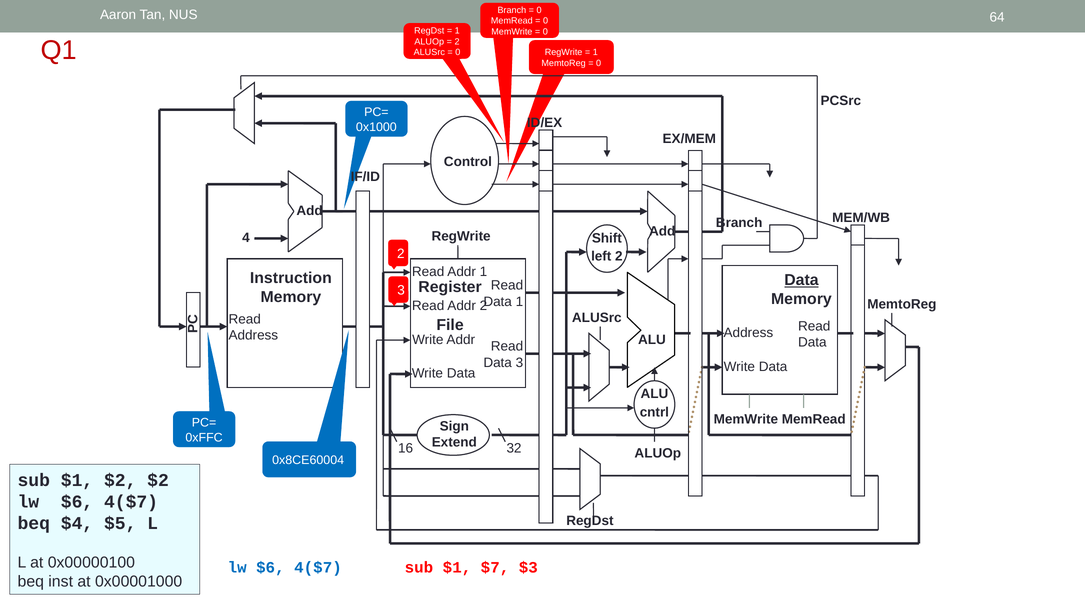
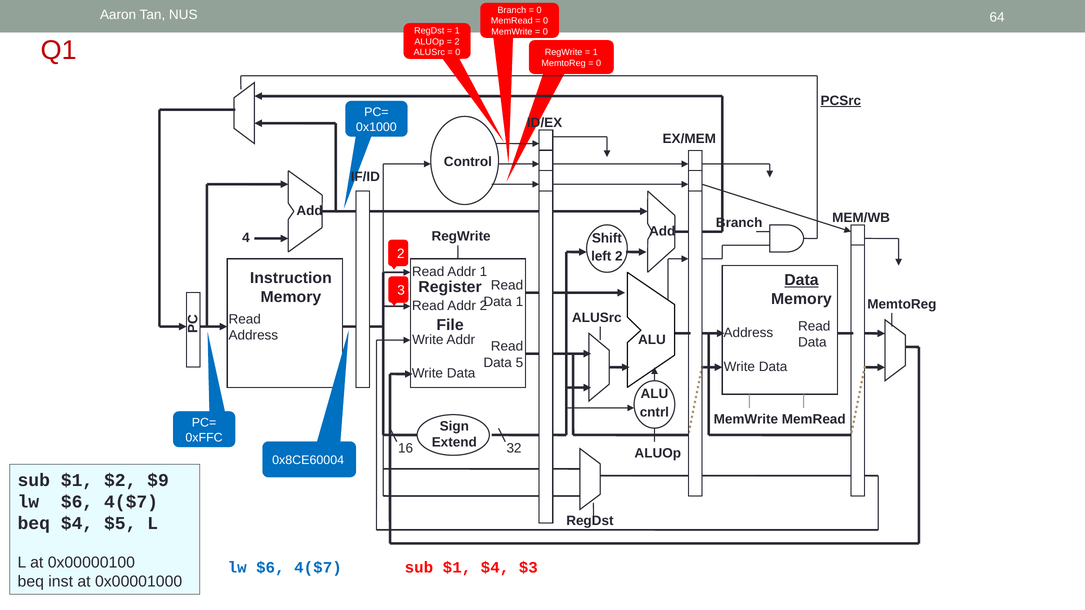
PCSrc underline: none -> present (841, 101)
Data 3: 3 -> 5 (519, 363)
$2 $2: $2 -> $9 (158, 480)
$1 $7: $7 -> $4 (495, 568)
